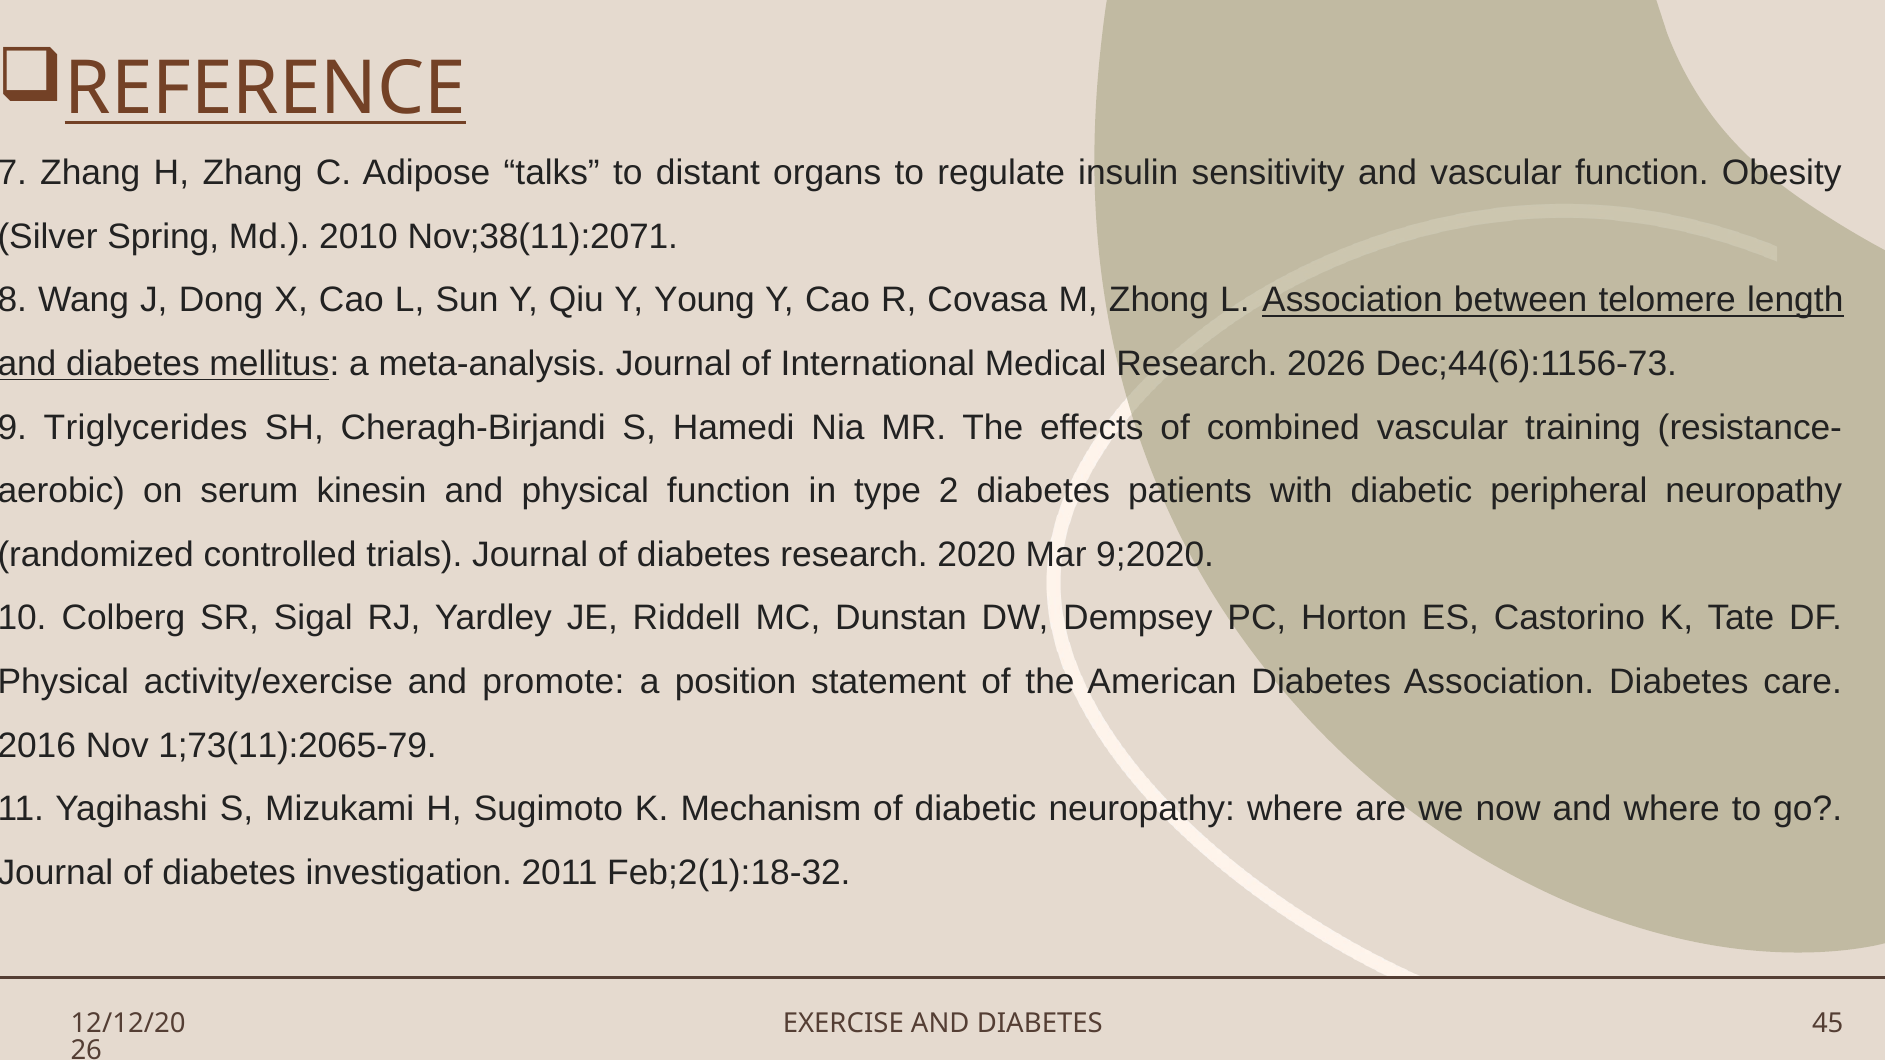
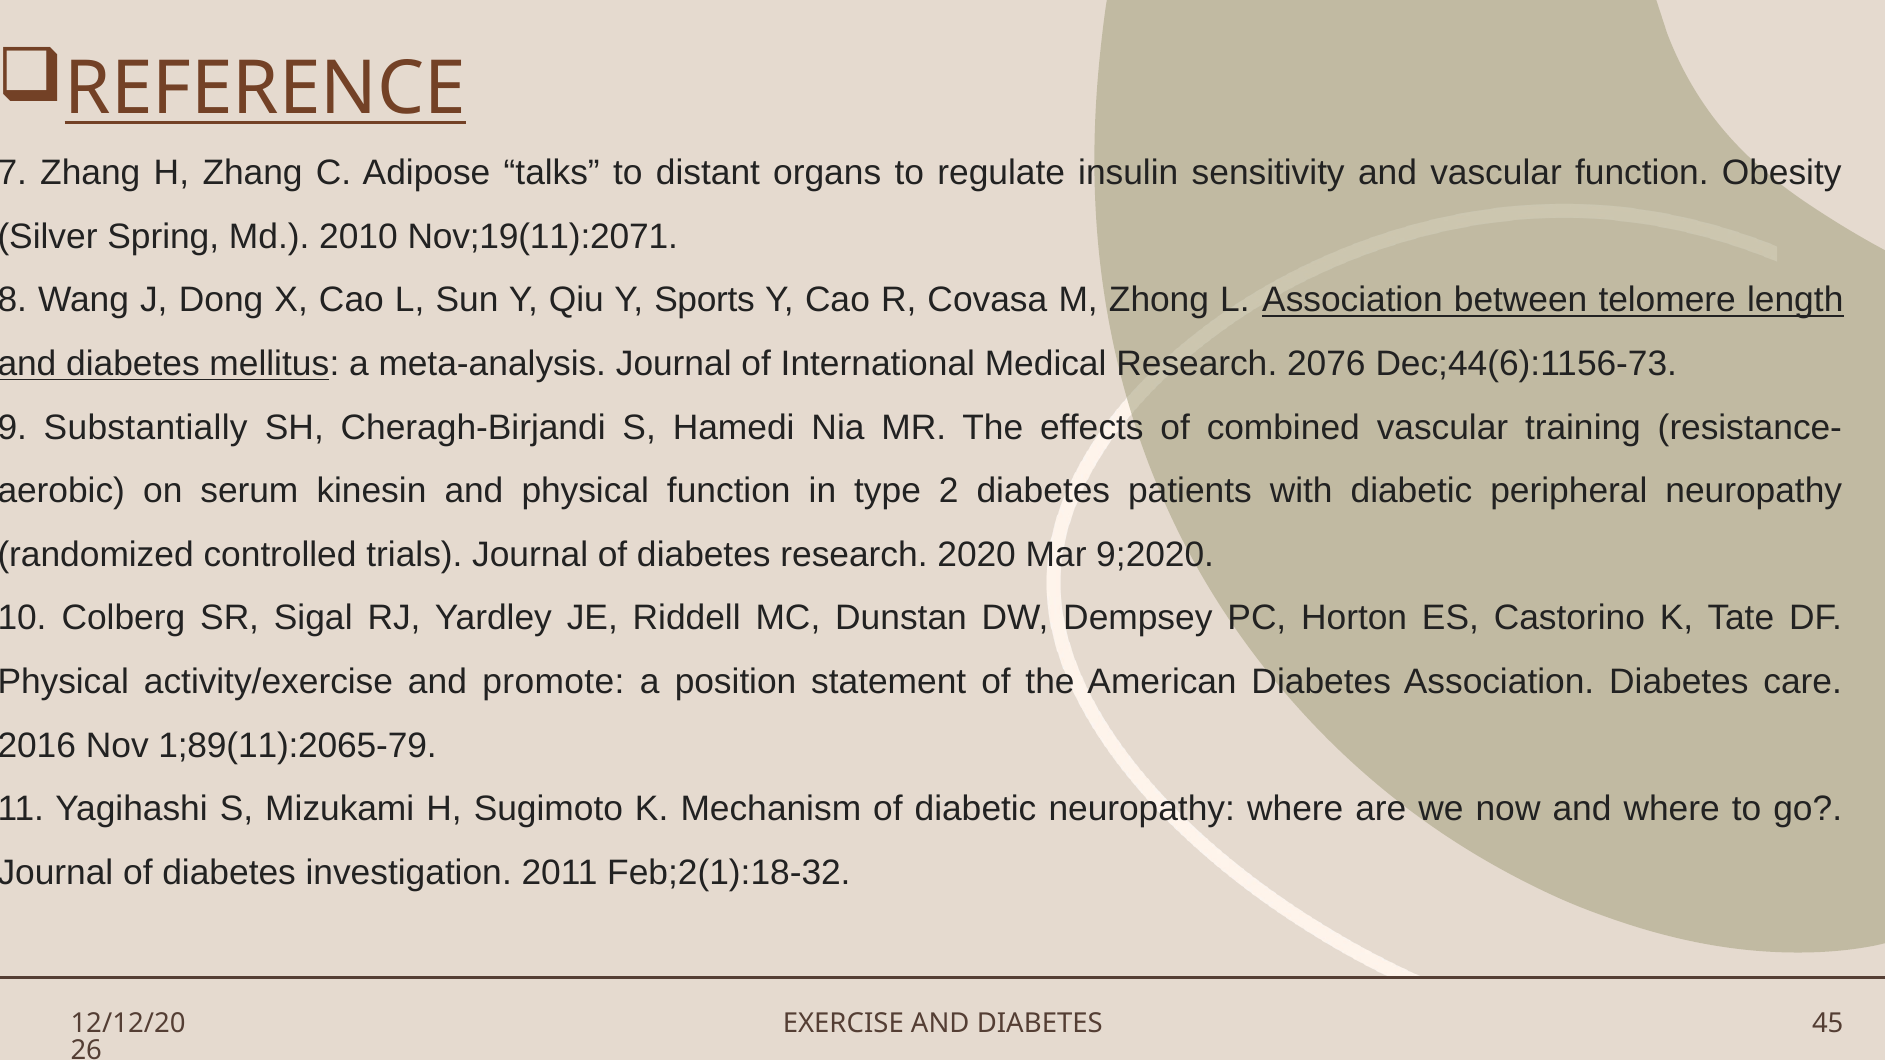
Nov;38(11):2071: Nov;38(11):2071 -> Nov;19(11):2071 (543, 237)
Young: Young -> Sports (705, 300)
2026: 2026 -> 2076 (1326, 364)
Triglycerides: Triglycerides -> Substantially (146, 428)
1;73(11):2065-79: 1;73(11):2065-79 -> 1;89(11):2065-79 (297, 746)
